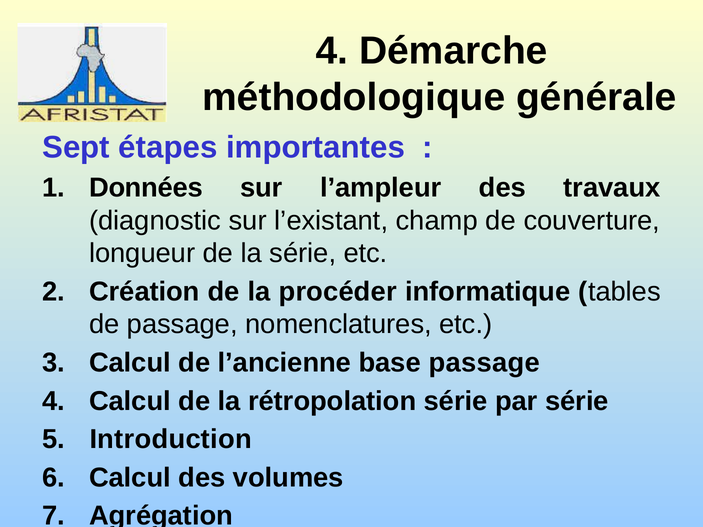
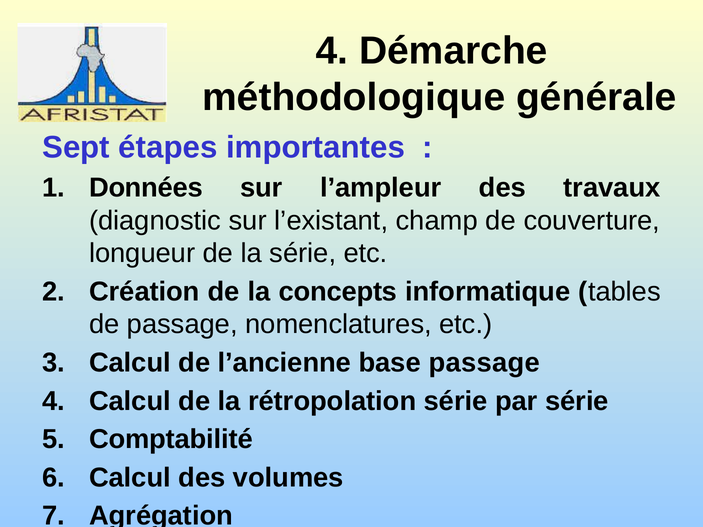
procéder: procéder -> concepts (338, 292)
Introduction: Introduction -> Comptabilité (171, 440)
